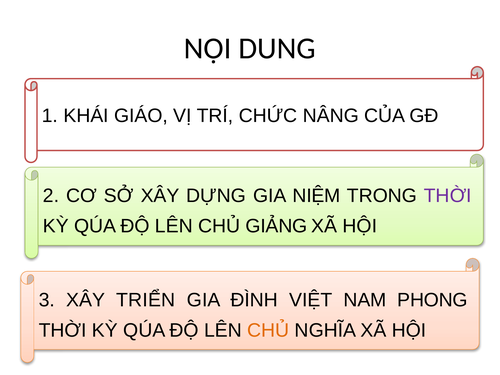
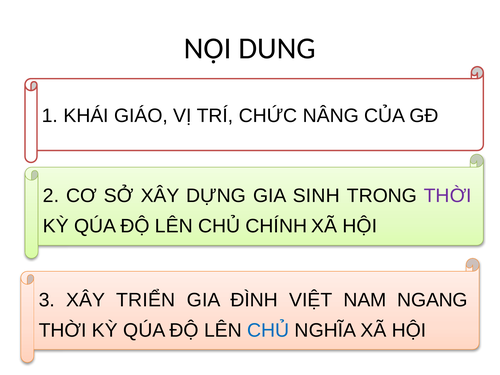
NIỆM: NIỆM -> SINH (316, 196)
GIẢNG: GIẢNG -> CHÍNH (276, 226)
PHONG: PHONG -> NGANG (433, 300)
CHỦ colour: orange -> blue (268, 330)
